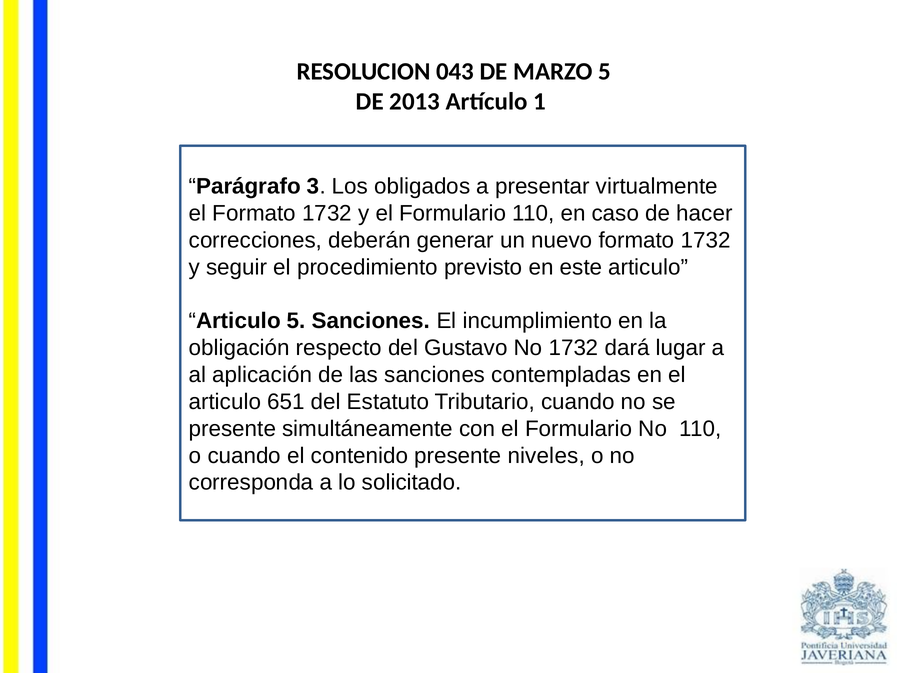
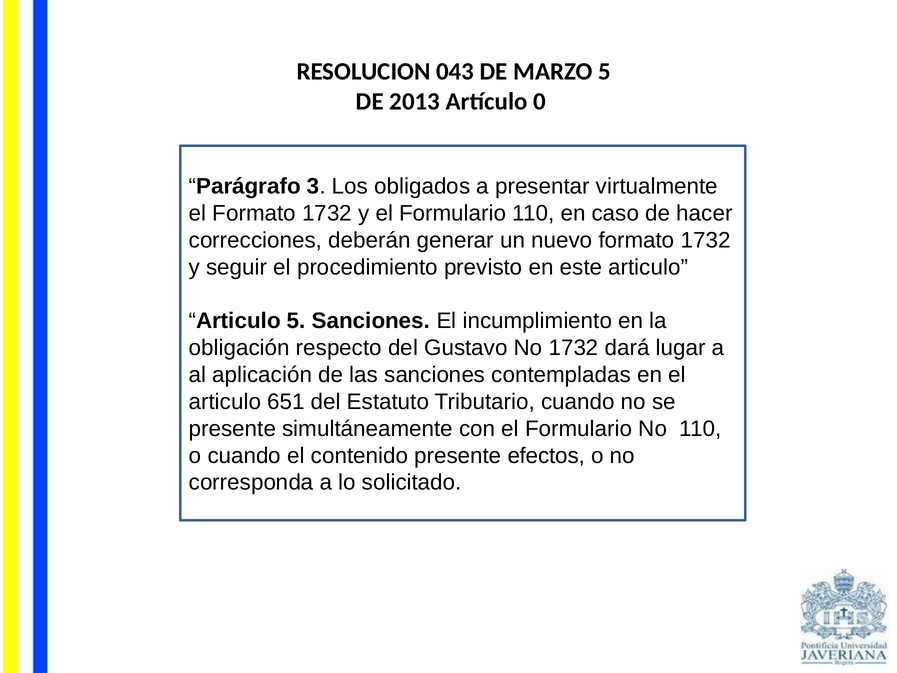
1: 1 -> 0 (540, 101)
niveles: niveles -> efectos (546, 455)
